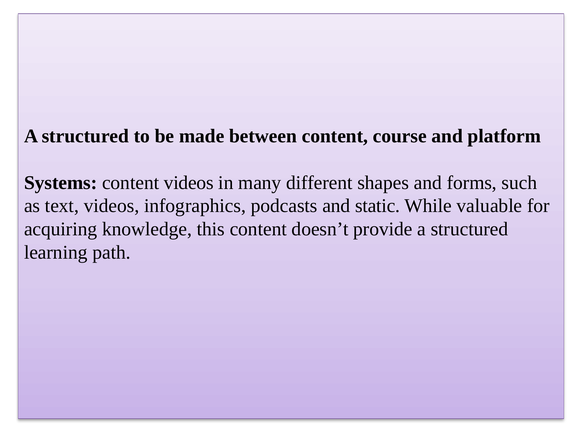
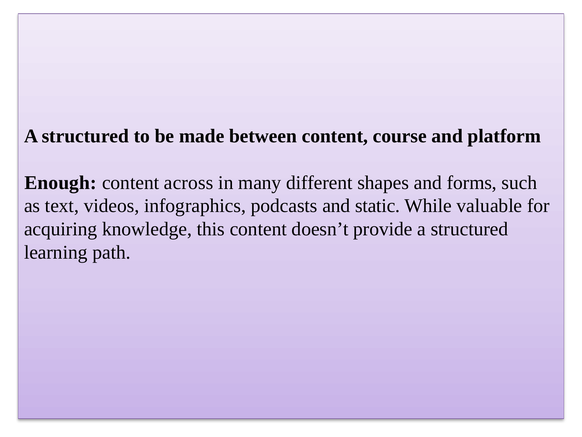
Systems: Systems -> Enough (61, 182)
content videos: videos -> across (189, 182)
